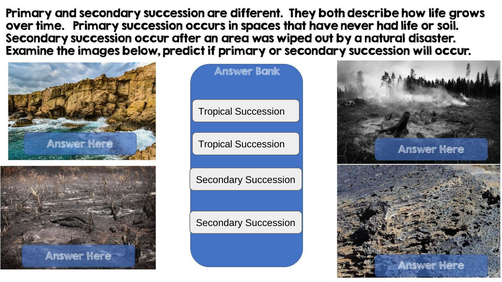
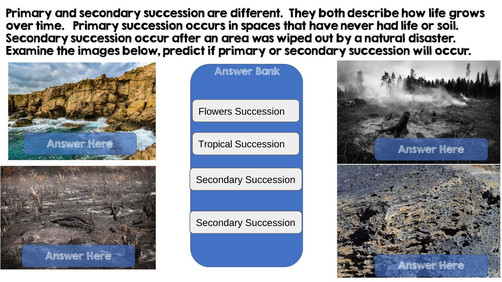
Tropical: Tropical -> Flowers (215, 112)
